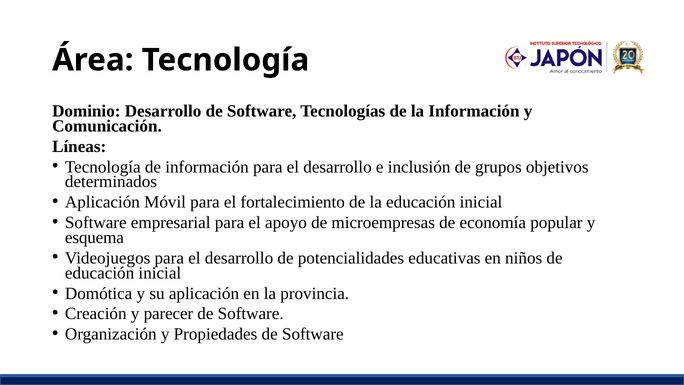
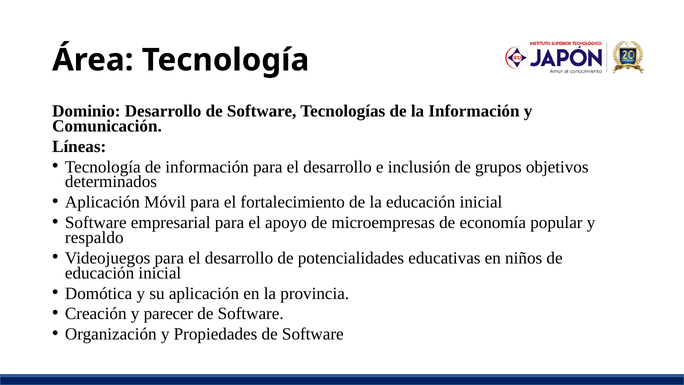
esquema: esquema -> respaldo (94, 237)
